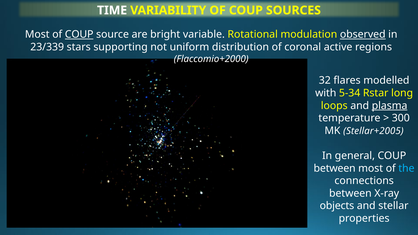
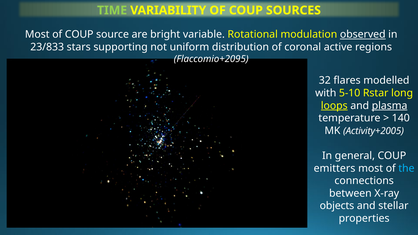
TIME colour: white -> light green (112, 10)
COUP underline: present -> none (79, 34)
23/339: 23/339 -> 23/833 (47, 47)
Flaccomio+2000: Flaccomio+2000 -> Flaccomio+2095 (211, 59)
5-34: 5-34 -> 5-10 (350, 93)
loops underline: none -> present (334, 106)
300: 300 -> 140 (401, 118)
Stellar+2005: Stellar+2005 -> Activity+2005 (373, 131)
between: between -> emitters (335, 168)
